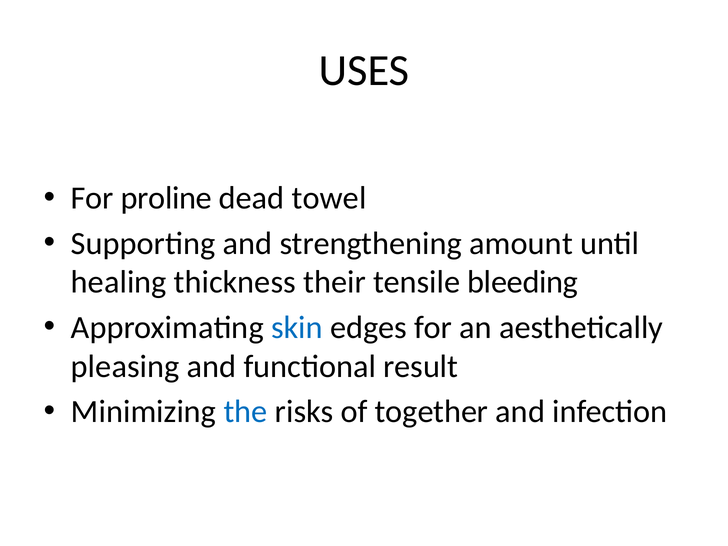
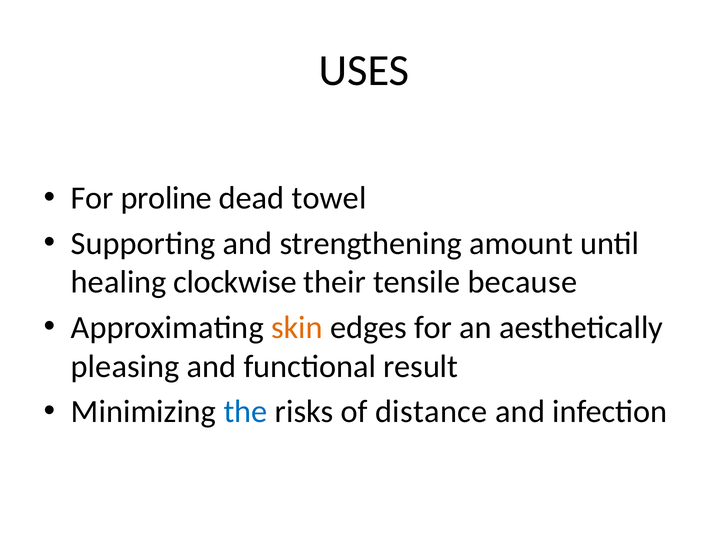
thickness: thickness -> clockwise (235, 282)
bleeding: bleeding -> because (522, 282)
skin colour: blue -> orange (297, 327)
together: together -> distance (431, 412)
